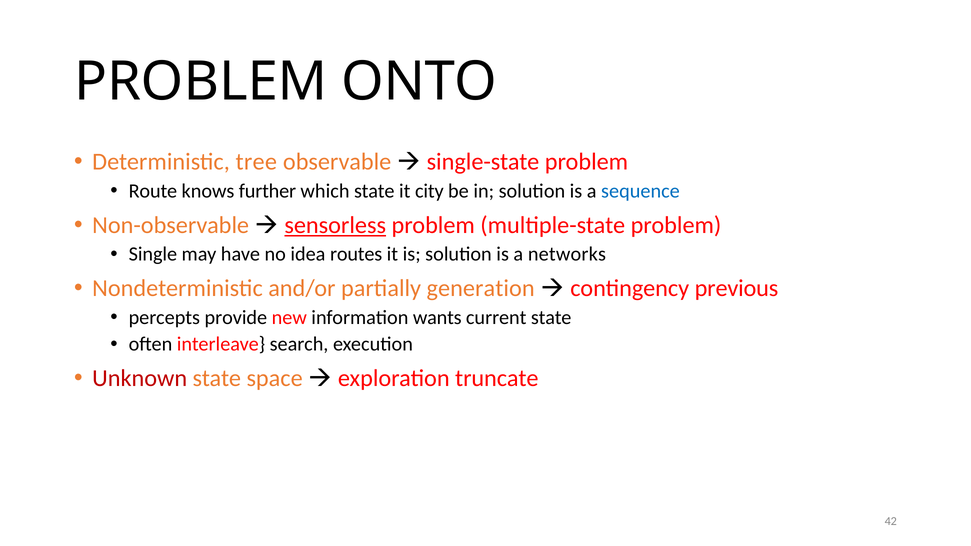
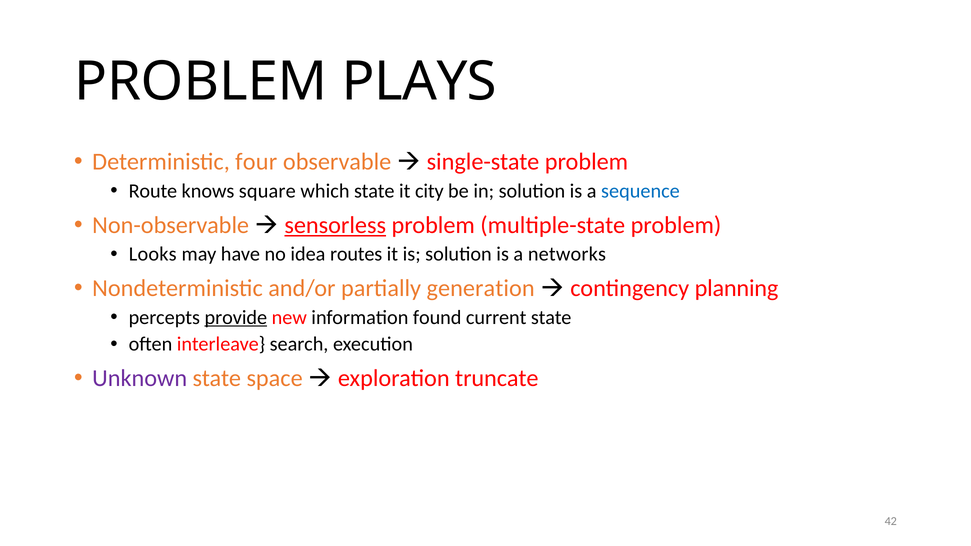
ONTO: ONTO -> PLAYS (419, 82)
tree: tree -> four (256, 162)
further: further -> square (267, 191)
Single: Single -> Looks (153, 254)
previous: previous -> planning (736, 288)
provide underline: none -> present (236, 318)
wants: wants -> found (437, 318)
Unknown colour: red -> purple (140, 379)
